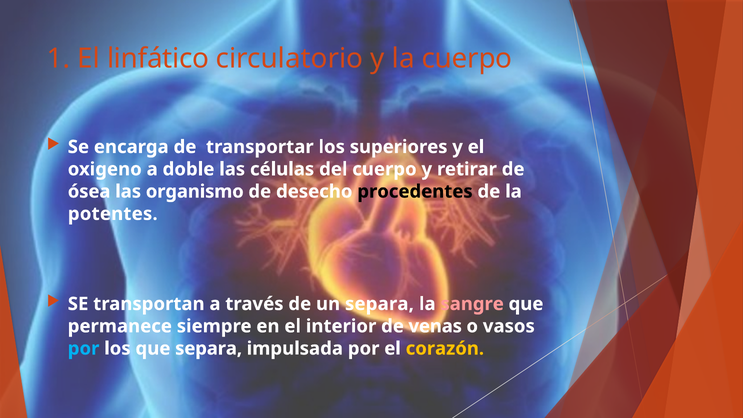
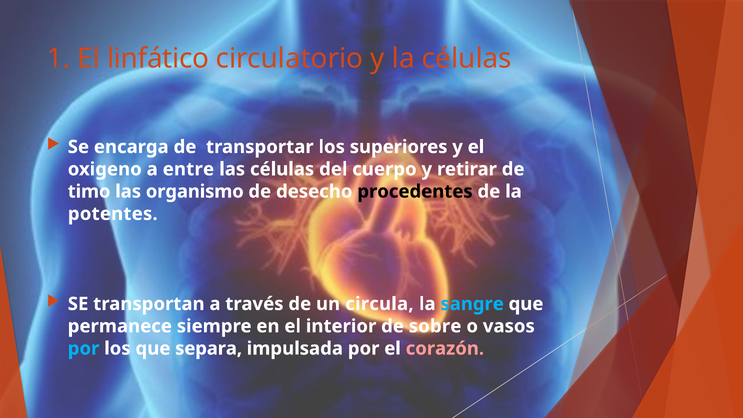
la cuerpo: cuerpo -> células (467, 59)
doble: doble -> entre (188, 169)
ósea: ósea -> timo (89, 191)
un separa: separa -> circula (379, 304)
sangre colour: pink -> light blue (472, 304)
venas: venas -> sobre (435, 326)
corazón colour: yellow -> pink (445, 348)
